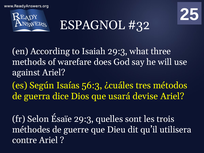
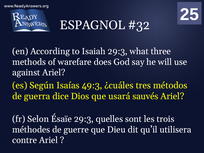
56:3: 56:3 -> 49:3 (92, 85)
devise: devise -> sauvés (145, 96)
